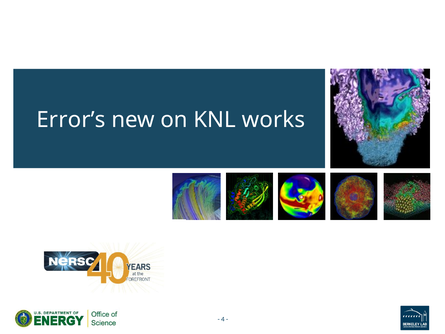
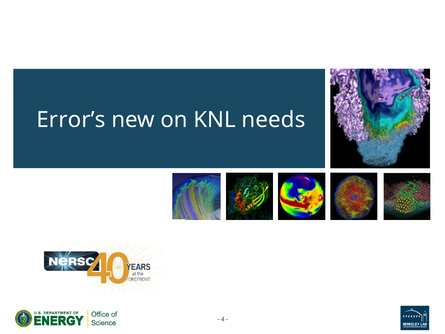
works: works -> needs (274, 120)
